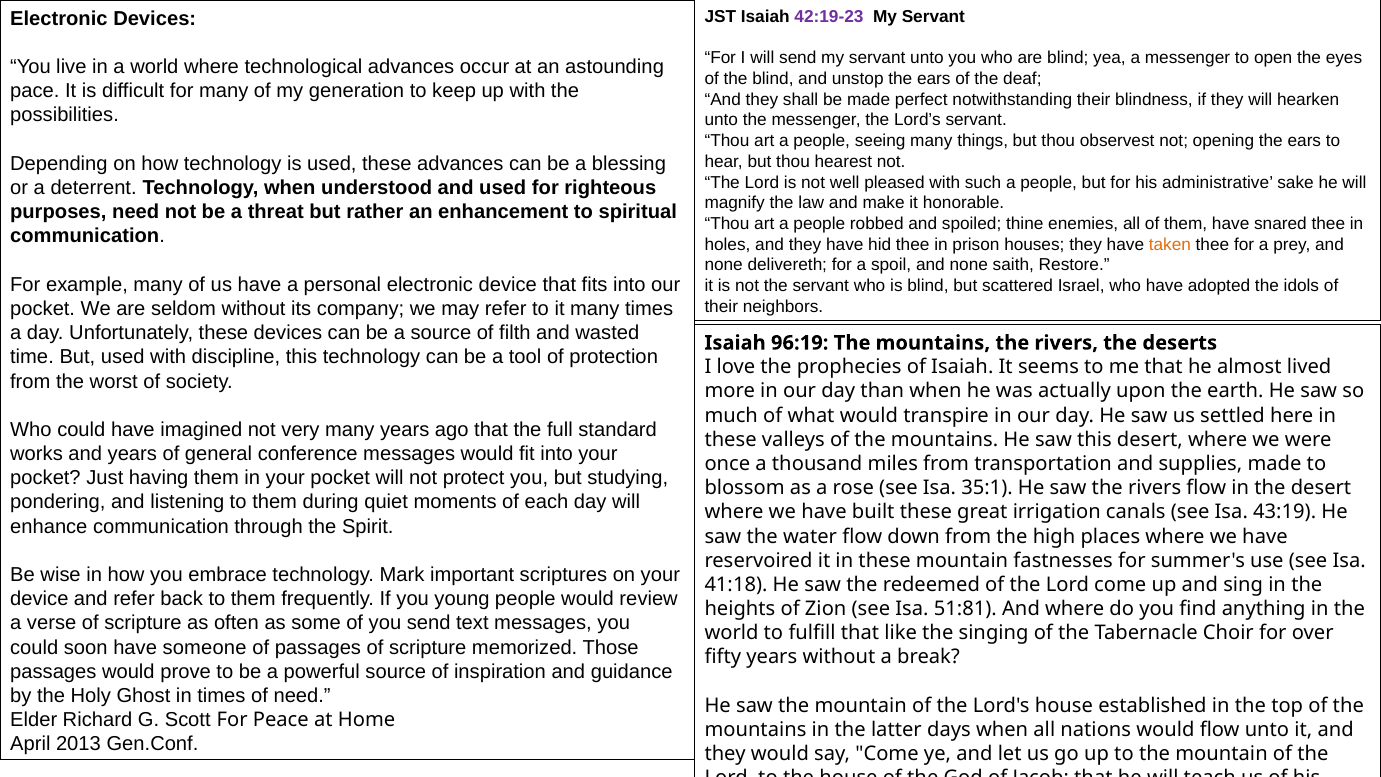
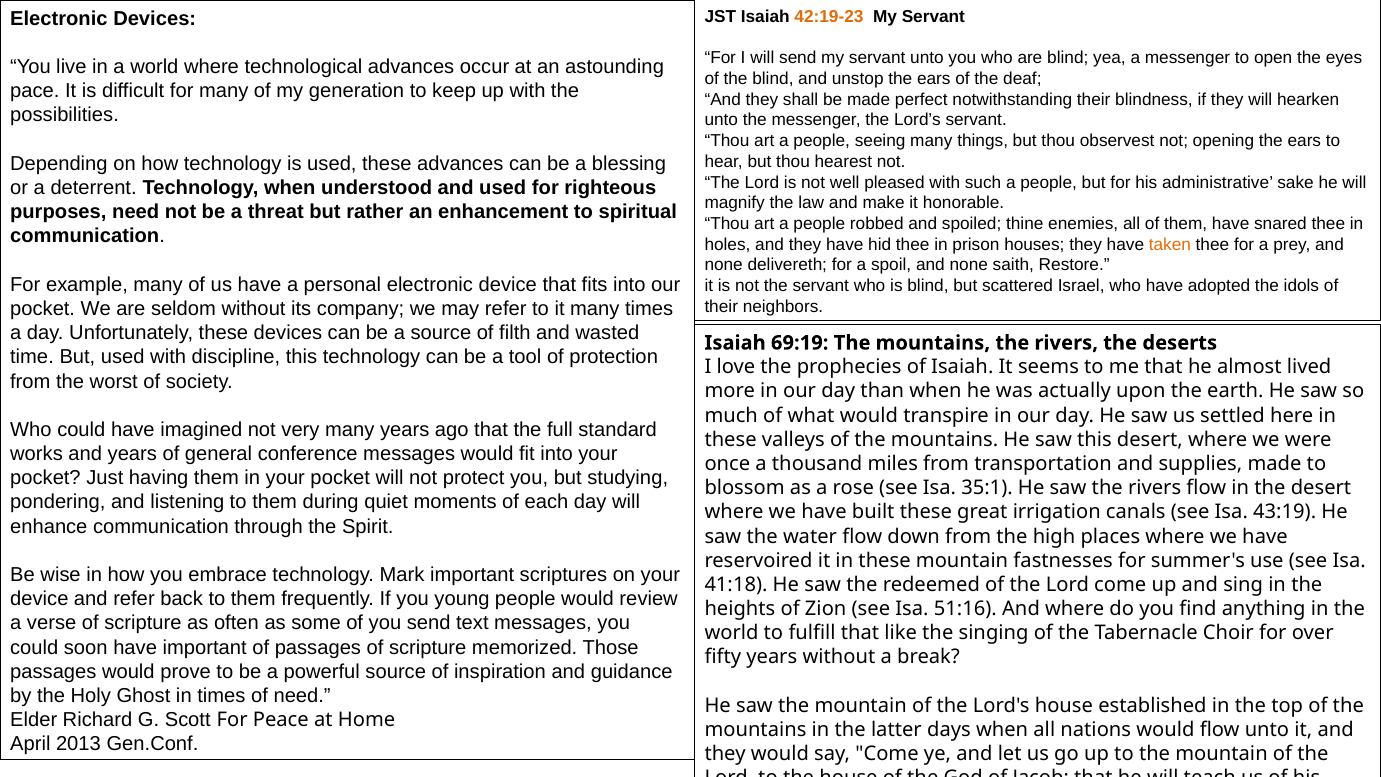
42:19-23 colour: purple -> orange (829, 17)
96:19: 96:19 -> 69:19 (800, 343)
51:81: 51:81 -> 51:16 (965, 609)
have someone: someone -> important (205, 647)
